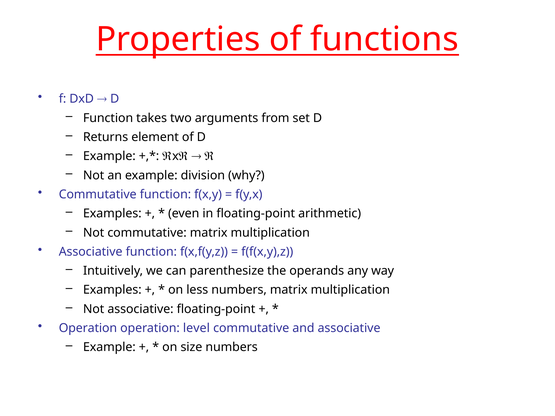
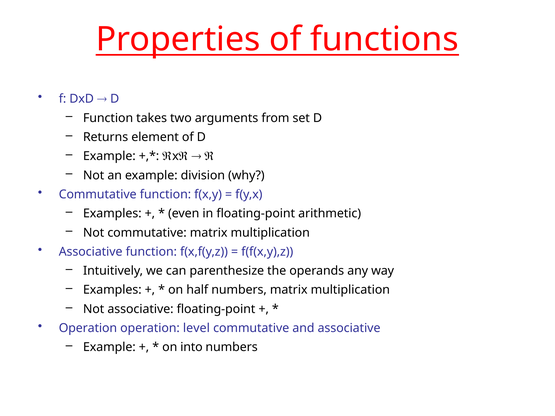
less: less -> half (197, 290)
size: size -> into (191, 347)
